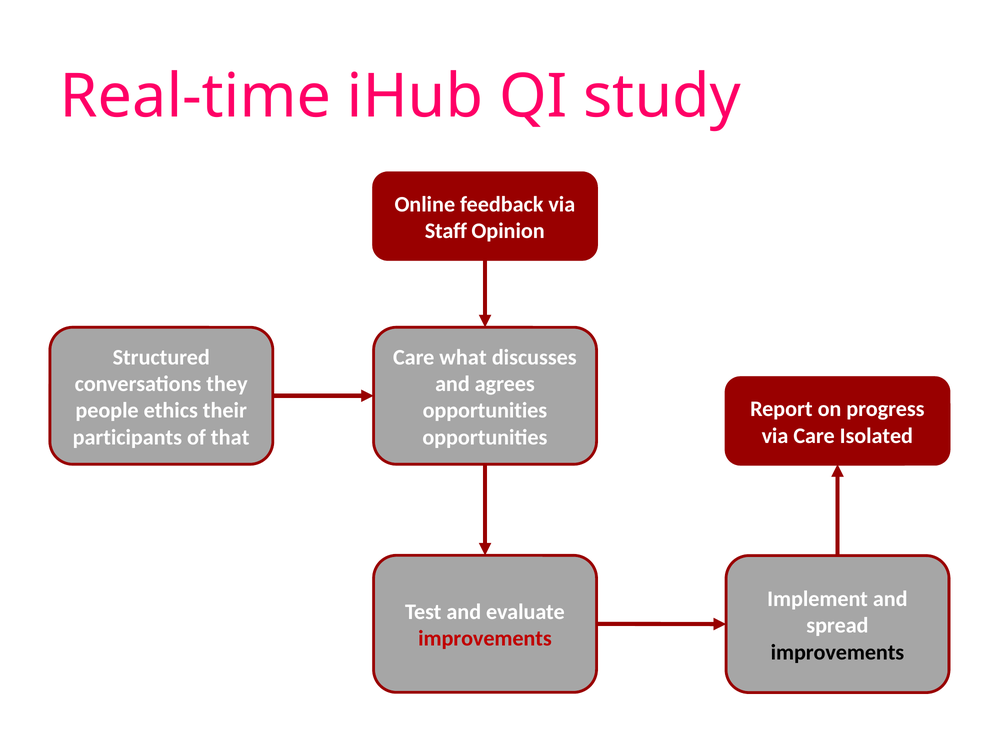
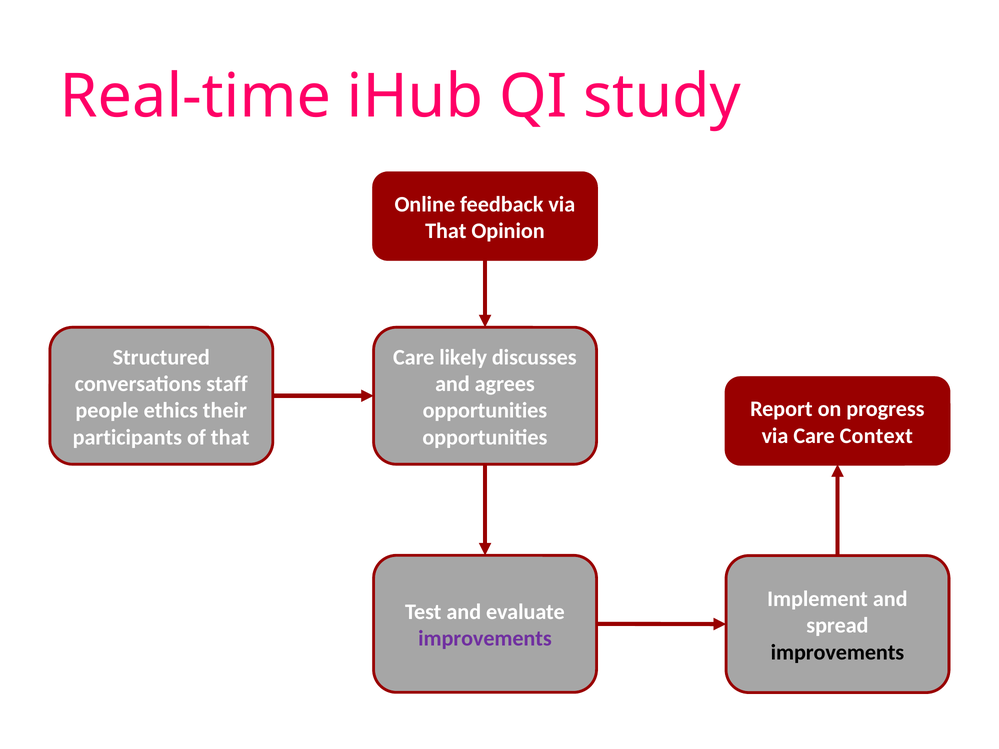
Staff: Staff -> That (446, 231)
what: what -> likely (463, 357)
they: they -> staff (227, 384)
Isolated: Isolated -> Context (876, 436)
improvements colour: red -> purple (485, 639)
